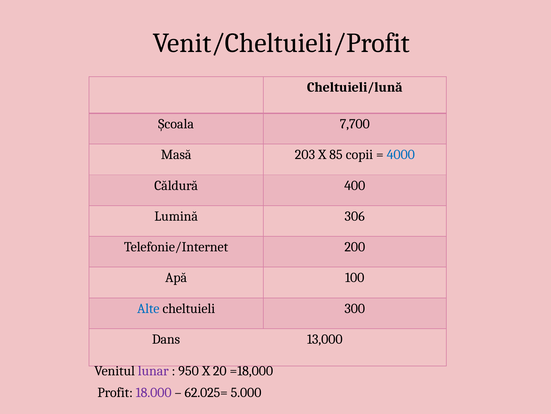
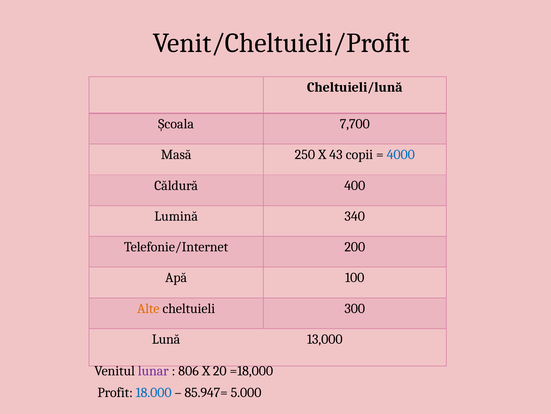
203: 203 -> 250 (305, 154)
85: 85 -> 43 (336, 154)
306: 306 -> 340 (355, 216)
Alte colour: blue -> orange (148, 308)
Dans: Dans -> Lună (166, 339)
950: 950 -> 806 (189, 370)
18.000 colour: purple -> blue (154, 392)
62.025=: 62.025= -> 85.947= (206, 392)
